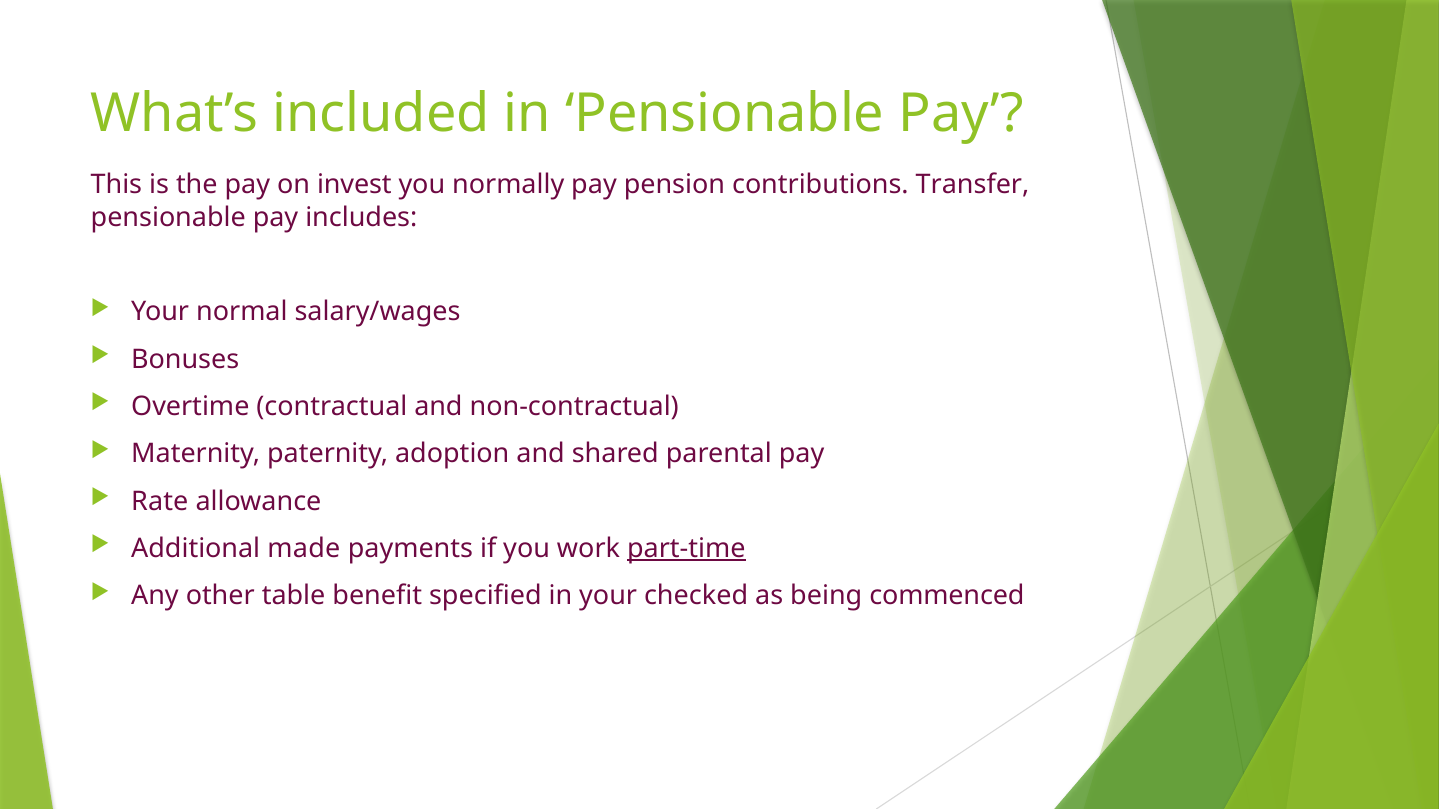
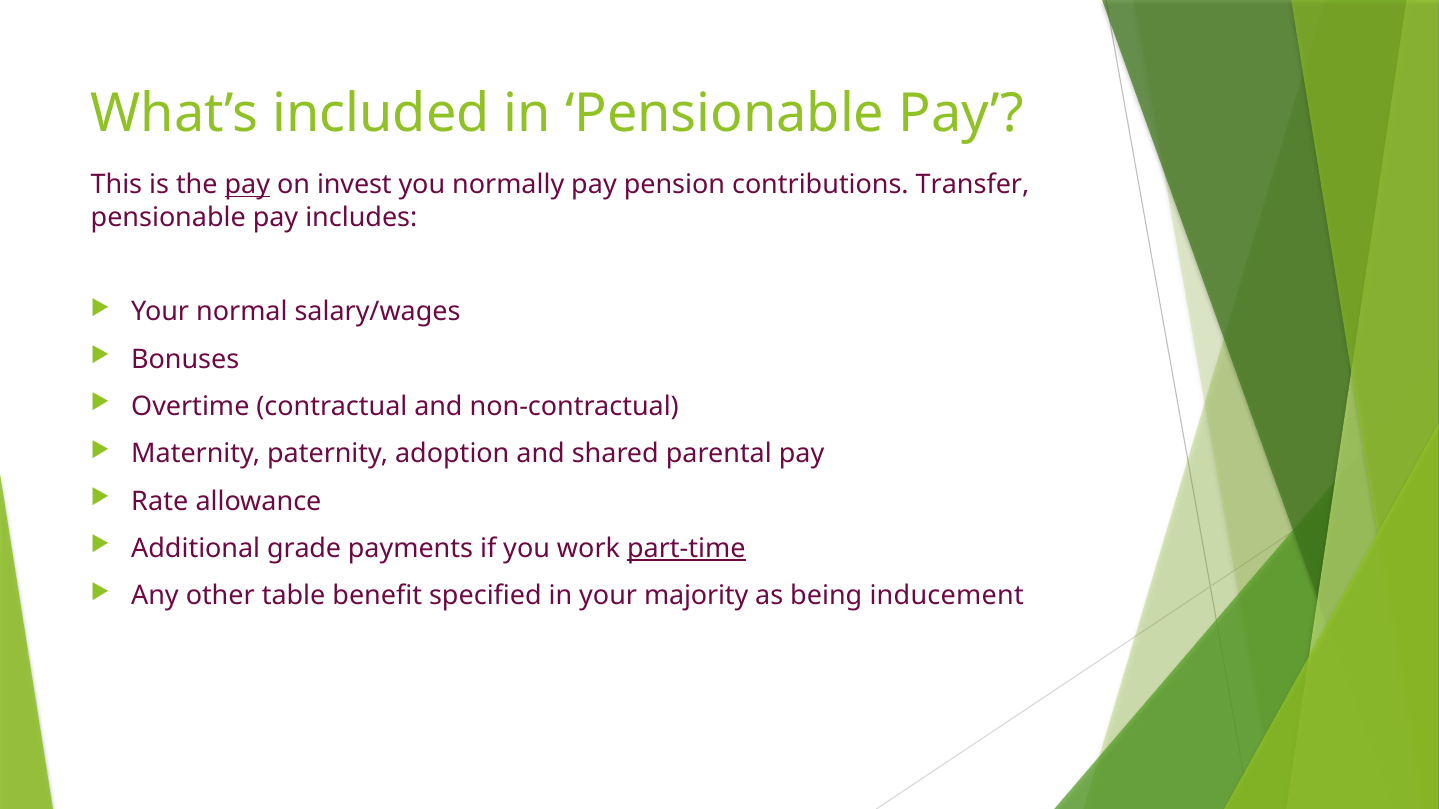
pay underline: none -> present (247, 185)
made: made -> grade (304, 549)
checked: checked -> majority (696, 596)
commenced: commenced -> inducement (947, 596)
